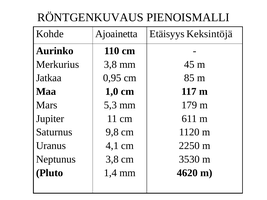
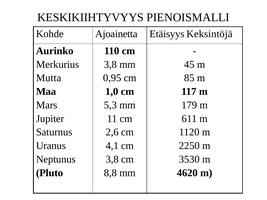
RÖNTGENKUVAUS: RÖNTGENKUVAUS -> KESKIKIIHTYVYYS (90, 18)
Jatkaa: Jatkaa -> Mutta (49, 78)
9,8: 9,8 -> 2,6 (112, 132)
1,4: 1,4 -> 8,8 (110, 173)
